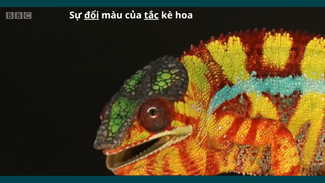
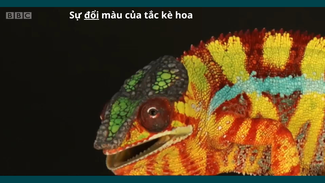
tắc underline: present -> none (151, 15)
